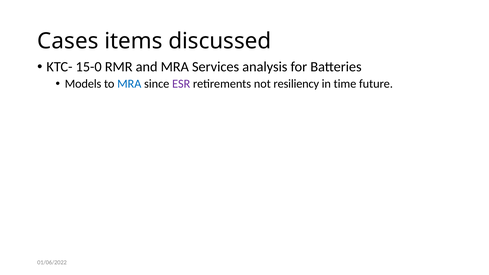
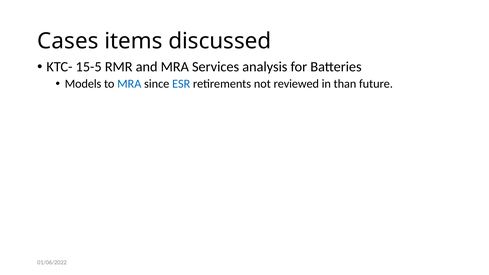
15-0: 15-0 -> 15-5 (89, 67)
ESR colour: purple -> blue (181, 84)
resiliency: resiliency -> reviewed (296, 84)
time: time -> than (345, 84)
